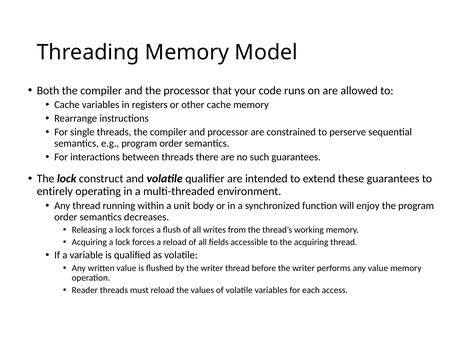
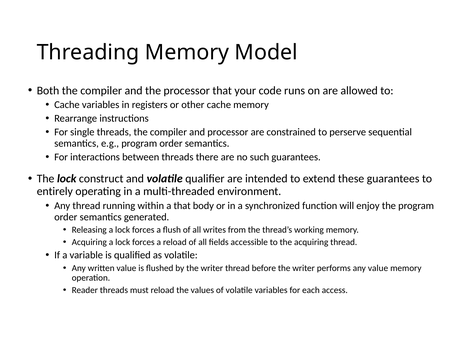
a unit: unit -> that (182, 205)
decreases: decreases -> generated (147, 217)
